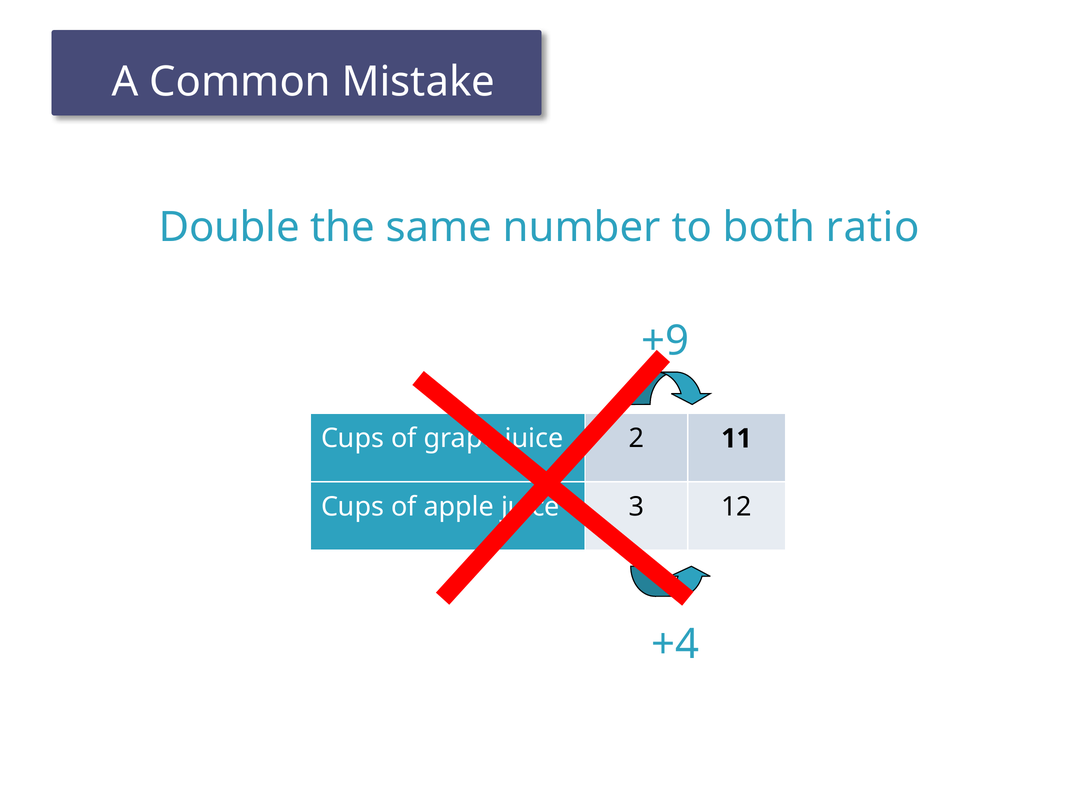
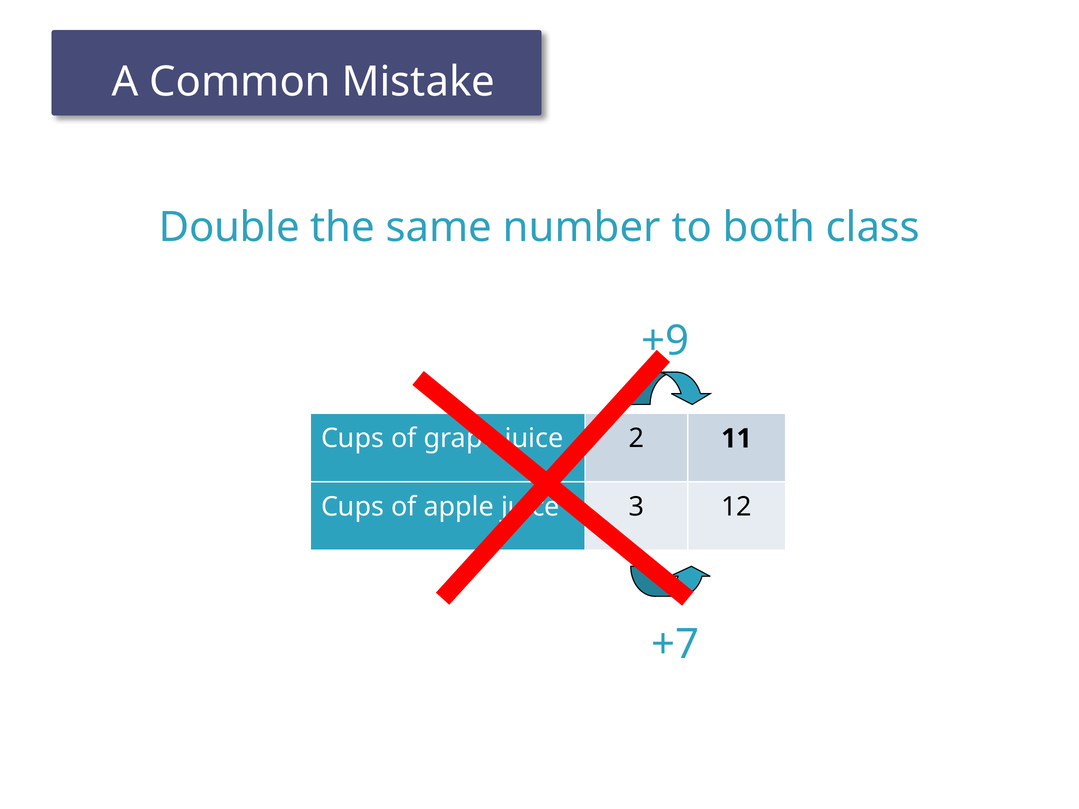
ratio: ratio -> class (873, 228)
+4: +4 -> +7 (675, 645)
